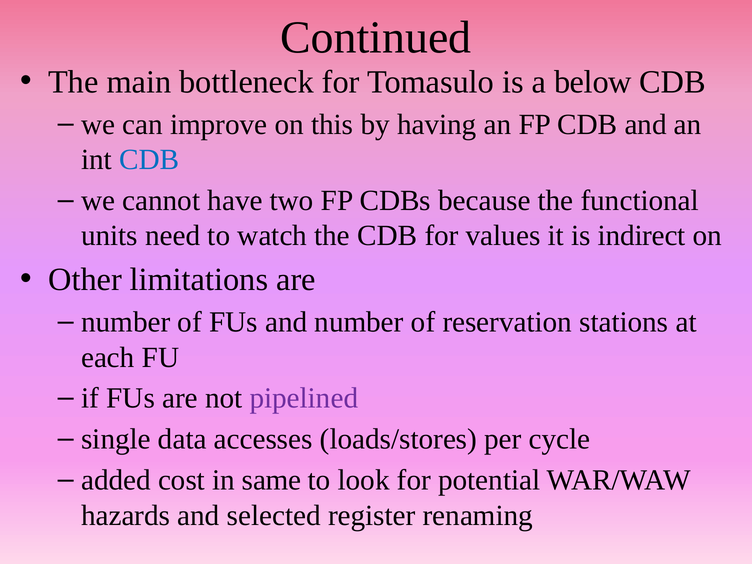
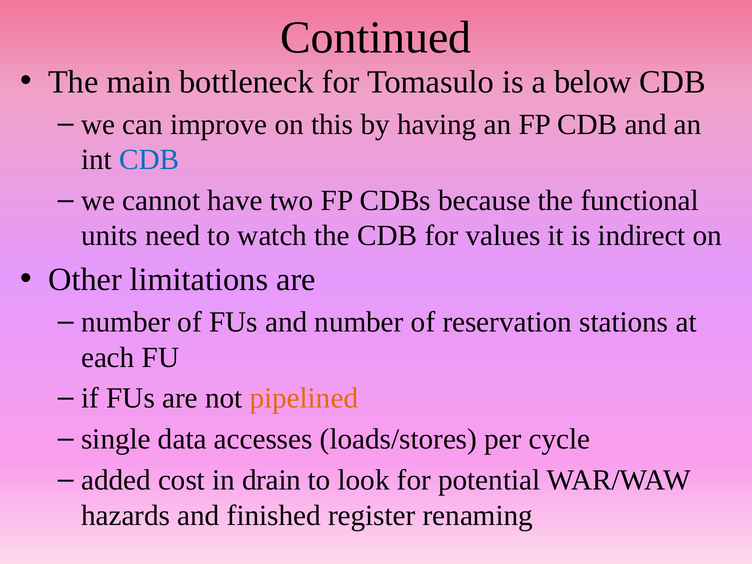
pipelined colour: purple -> orange (304, 398)
same: same -> drain (272, 480)
selected: selected -> finished (274, 515)
